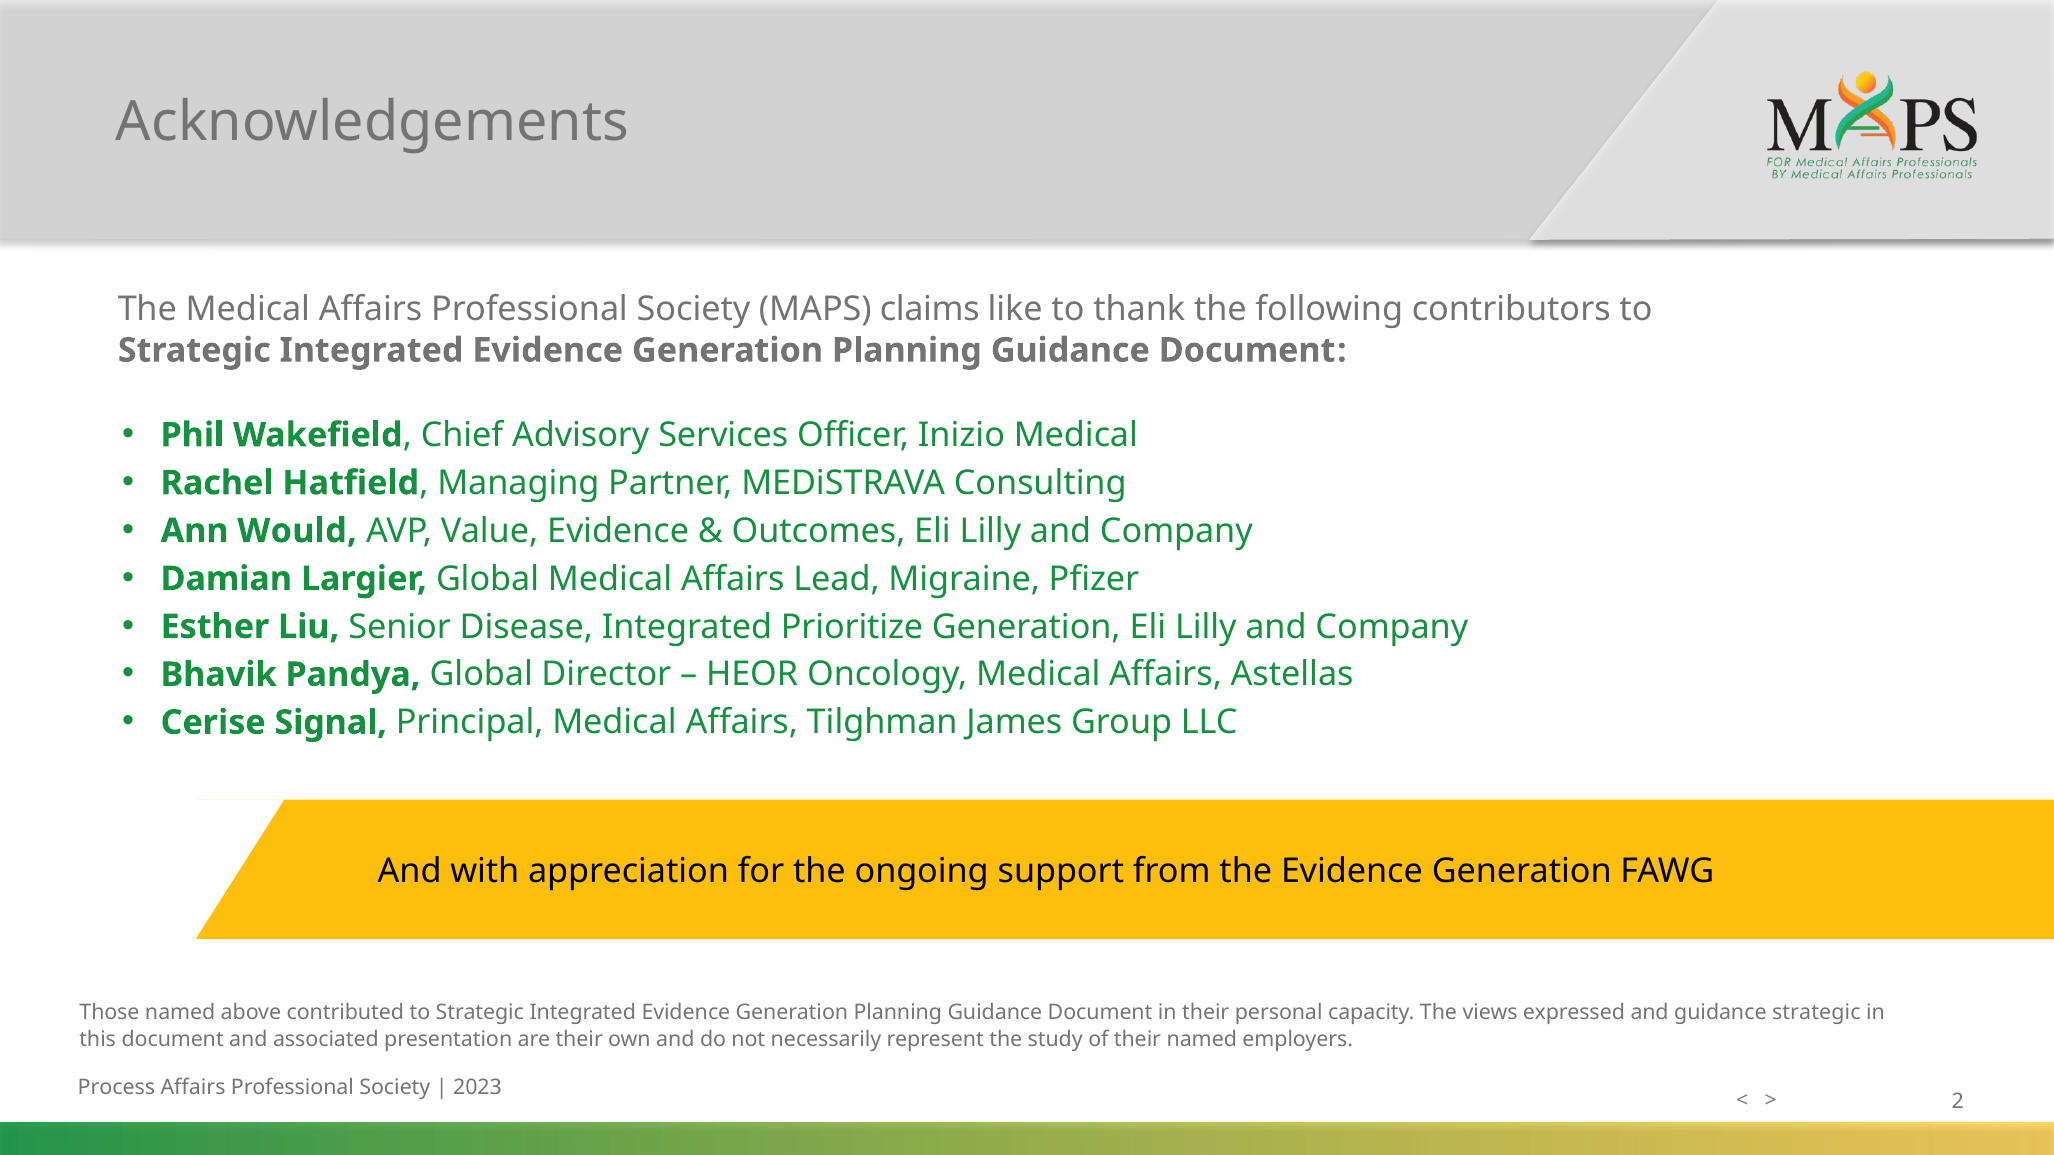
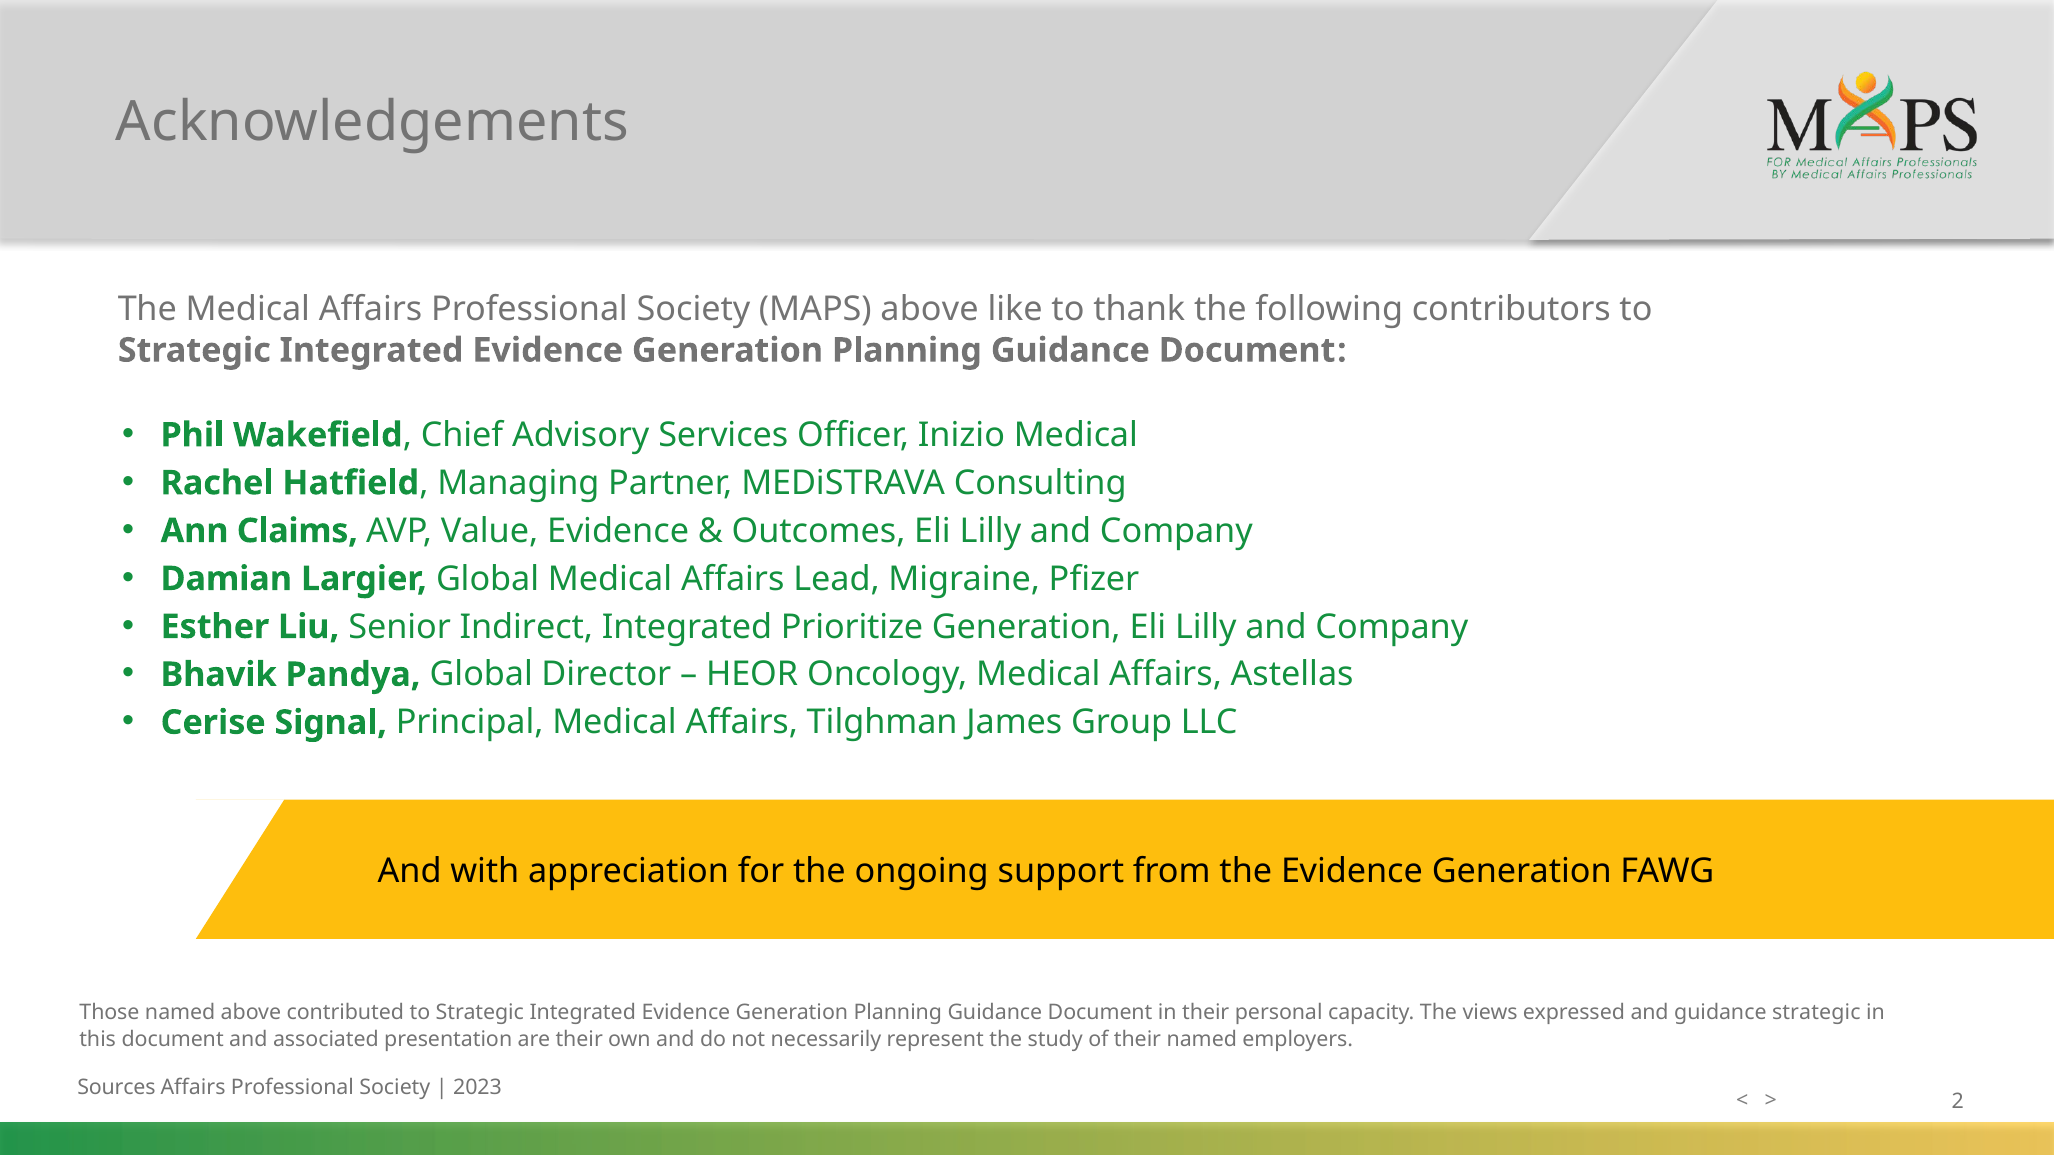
MAPS claims: claims -> above (930, 309)
Would: Would -> Claims (297, 531)
Disease: Disease -> Indirect (526, 627)
Process: Process -> Sources (116, 1088)
